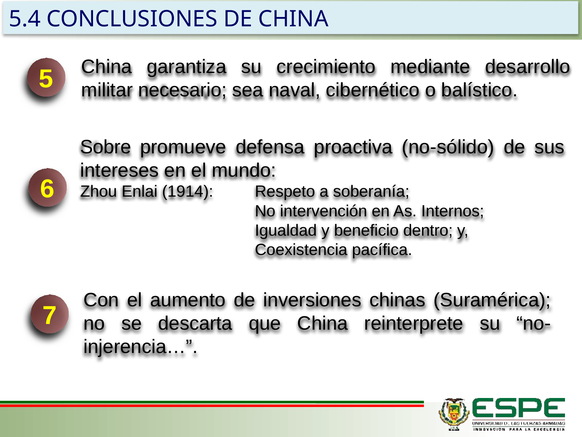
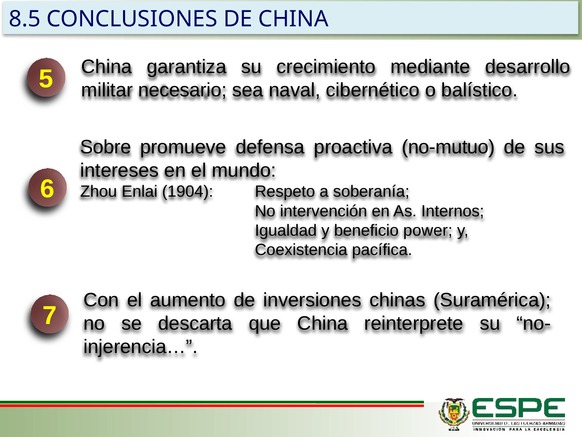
5.4: 5.4 -> 8.5 (25, 19)
no-sólido: no-sólido -> no-mutuo (448, 147)
1914: 1914 -> 1904 (188, 191)
dentro: dentro -> power (428, 230)
